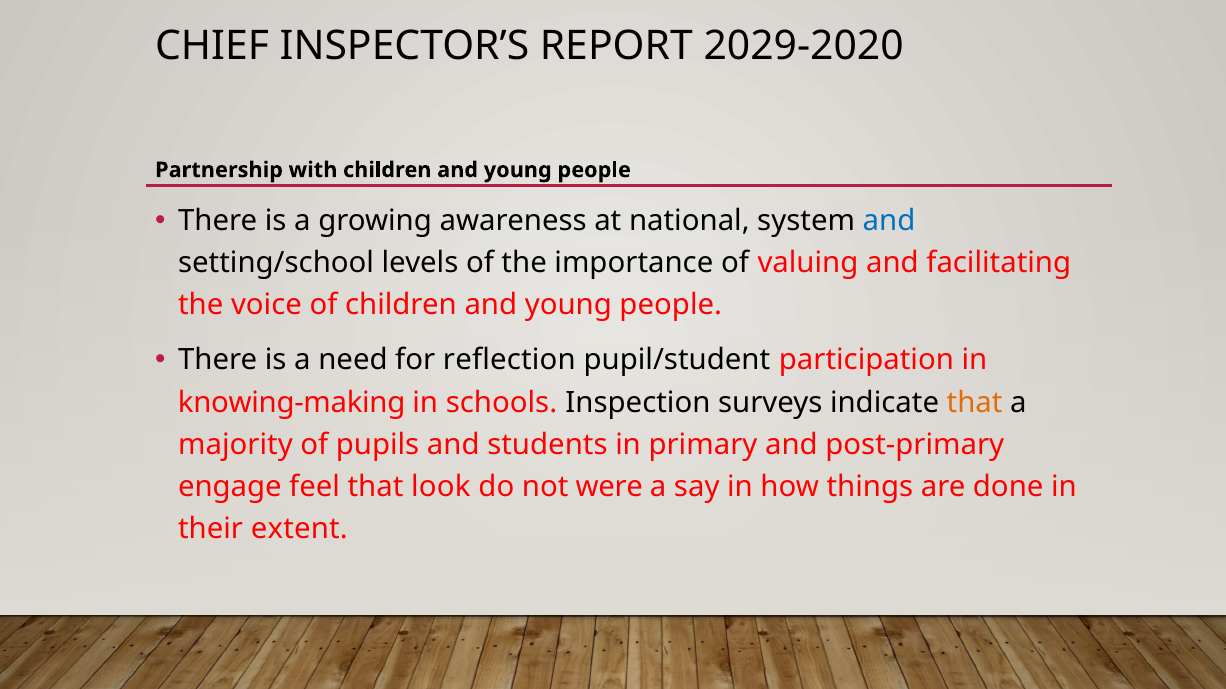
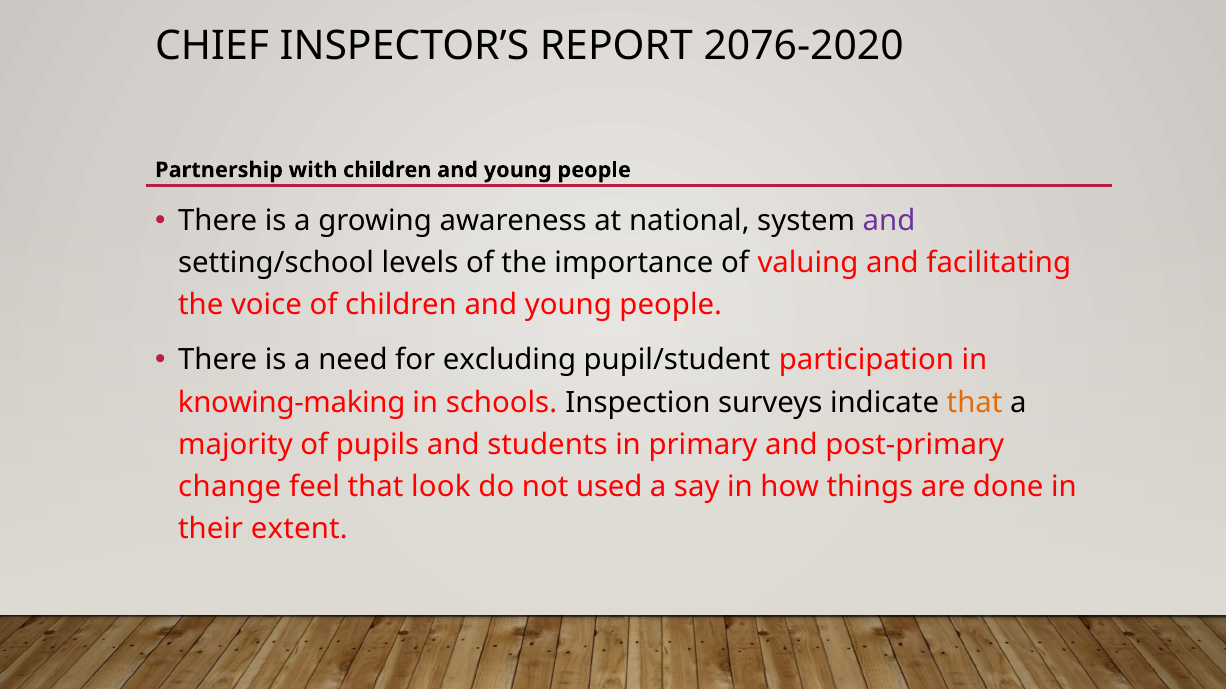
2029-2020: 2029-2020 -> 2076-2020 (804, 46)
and colour: blue -> purple (889, 221)
reflection: reflection -> excluding (510, 361)
engage: engage -> change (230, 487)
were: were -> used (609, 487)
